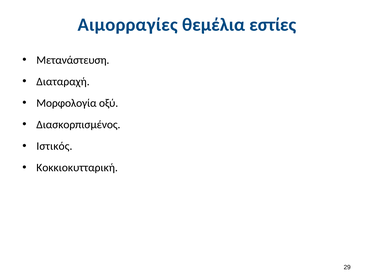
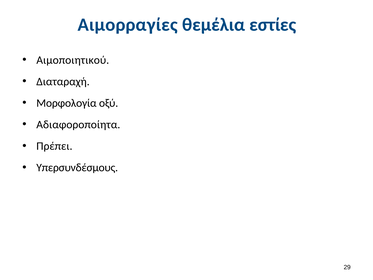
Μετανάστευση: Μετανάστευση -> Αιμοποιητικού (73, 60)
Διασκορπισμένος: Διασκορπισμένος -> Αδιαφοροποίητα (78, 124)
Ιστικός: Ιστικός -> Πρέπει (54, 146)
Κοκκιοκυτταρική: Κοκκιοκυτταρική -> Υπερσυνδέσμους (77, 168)
